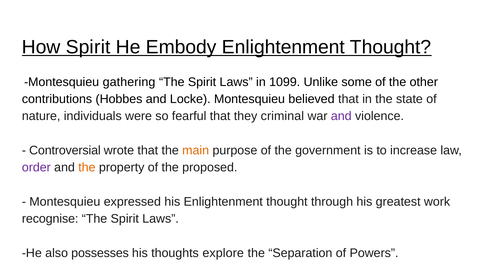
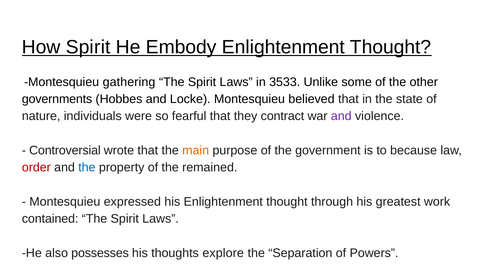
1099: 1099 -> 3533 (285, 82)
contributions: contributions -> governments (57, 99)
criminal: criminal -> contract (282, 116)
increase: increase -> because (414, 150)
order colour: purple -> red (36, 167)
the colour: orange -> blue (87, 167)
proposed: proposed -> remained (210, 167)
recognise: recognise -> contained (50, 219)
